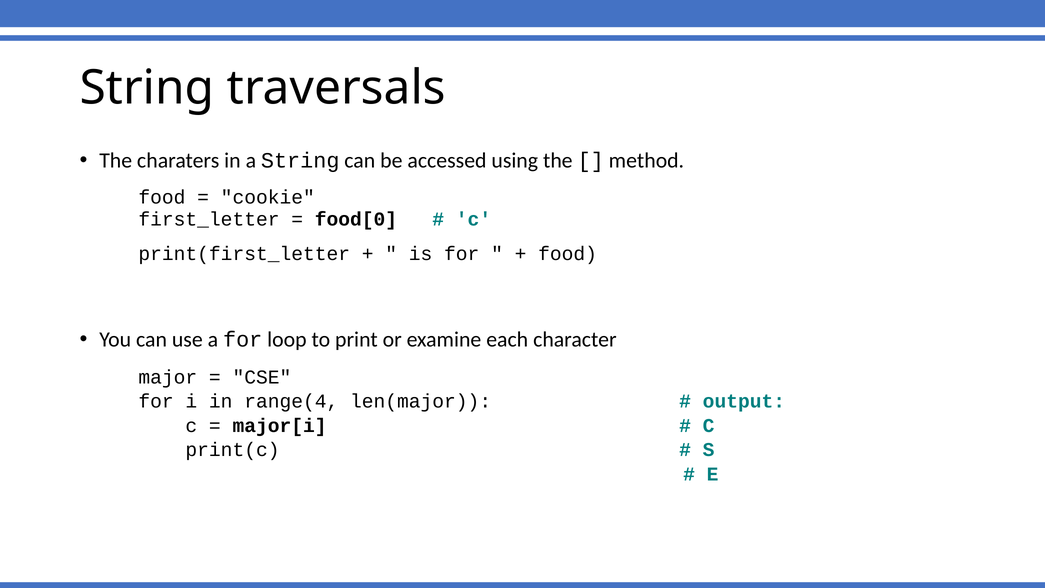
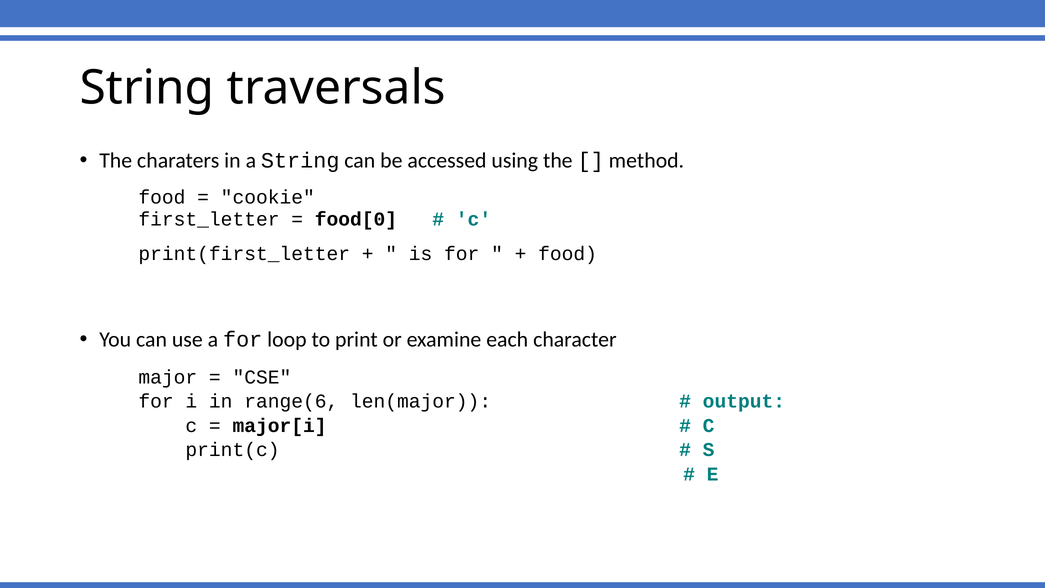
range(4: range(4 -> range(6 (291, 401)
